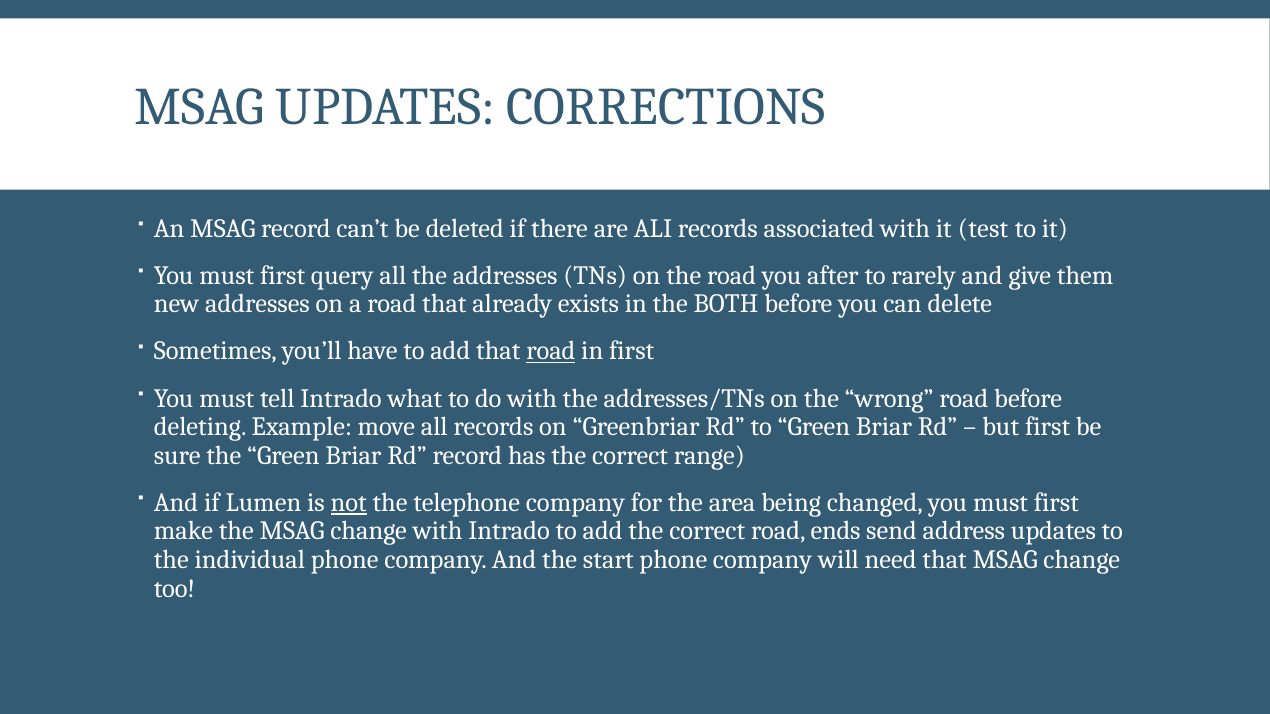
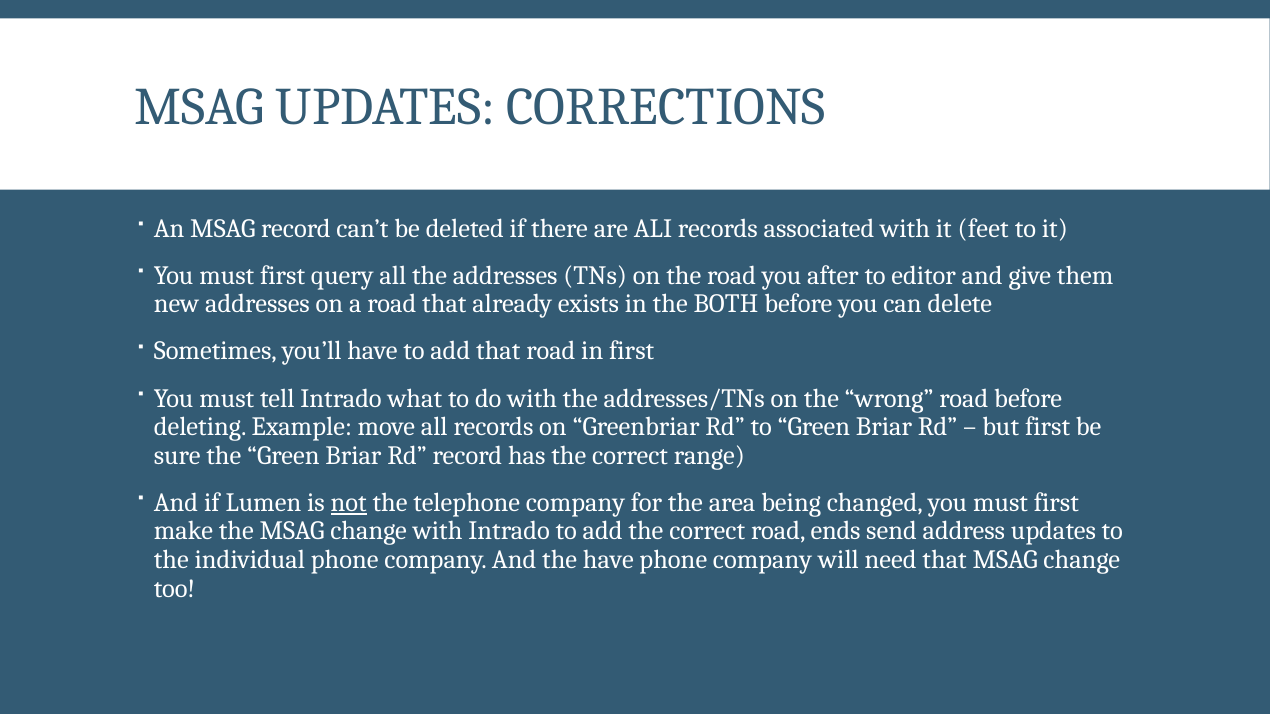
test: test -> feet (983, 228)
rarely: rarely -> editor (924, 276)
road underline: present -> none (551, 351)
the start: start -> have (608, 560)
